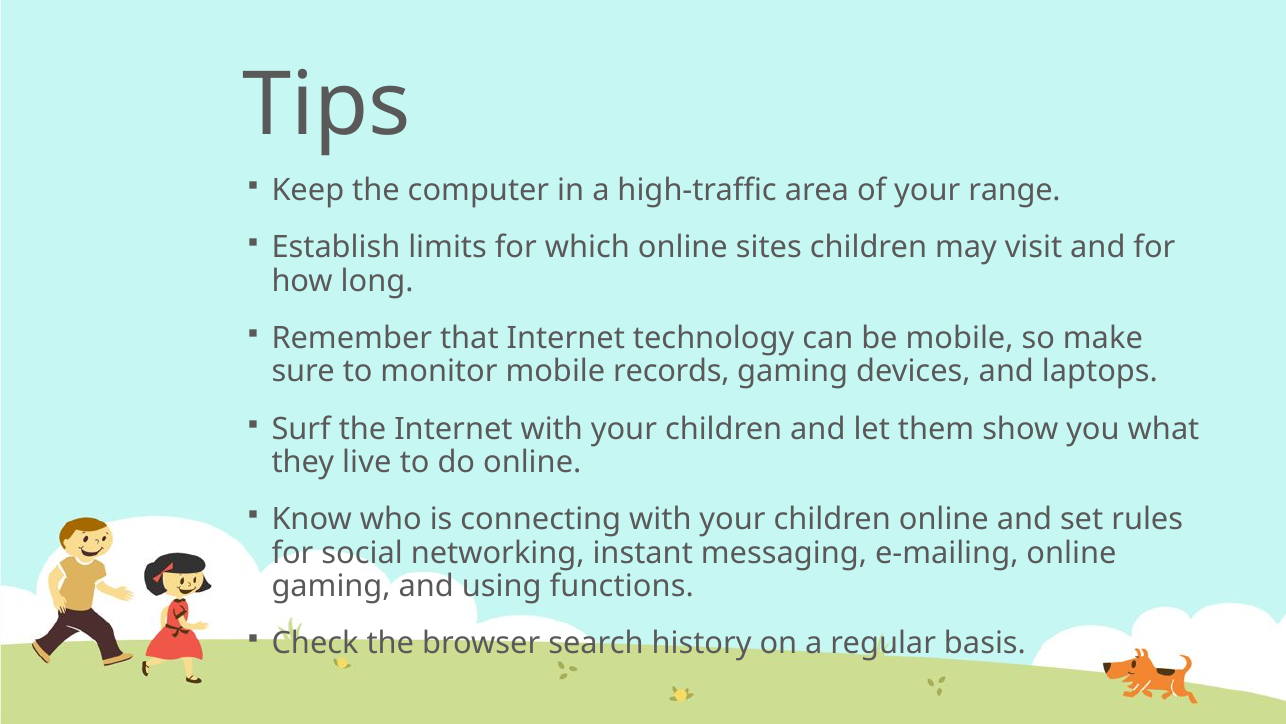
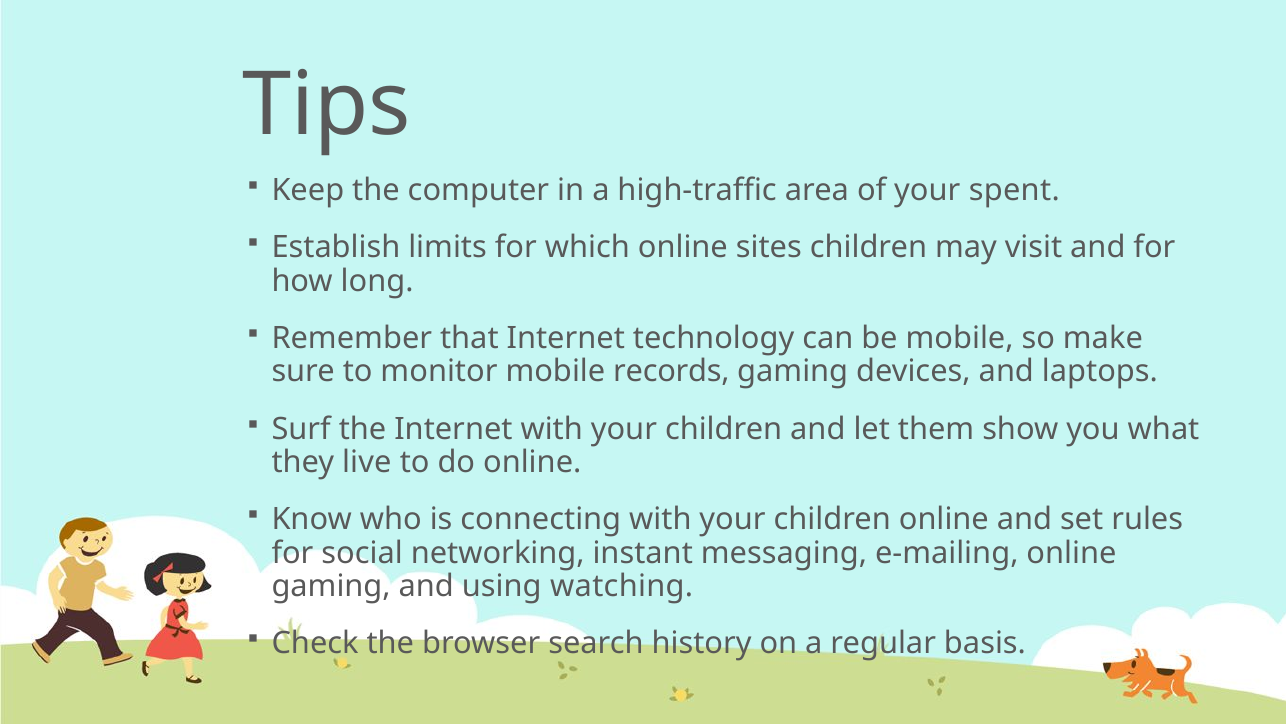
range: range -> spent (1014, 190)
functions: functions -> watching (622, 586)
